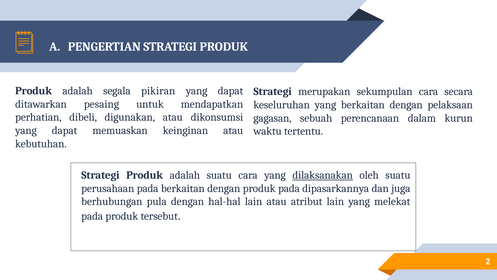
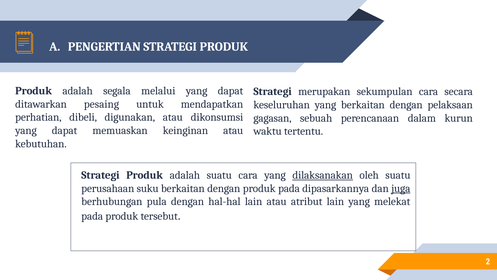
pikiran: pikiran -> melalui (158, 91)
perusahaan pada: pada -> suku (148, 188)
juga underline: none -> present (401, 188)
